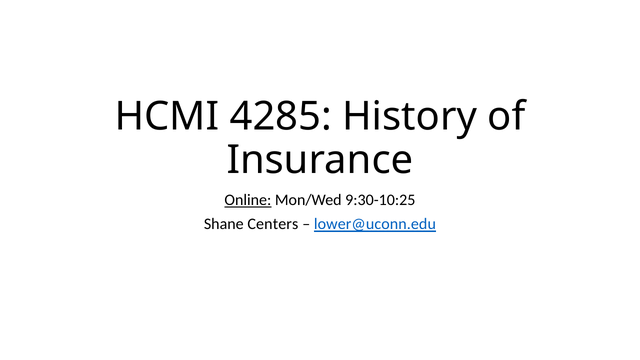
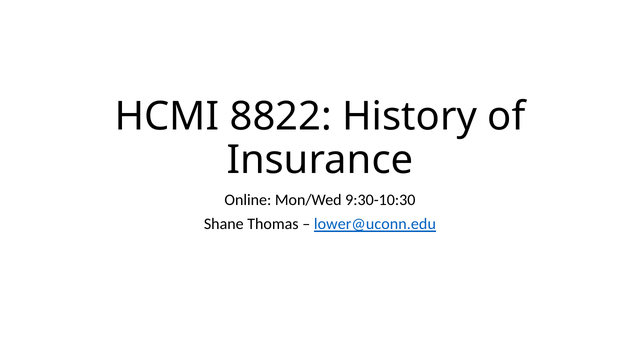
4285: 4285 -> 8822 (281, 117)
Online underline: present -> none (248, 200)
9:30-10:25: 9:30-10:25 -> 9:30-10:30 (380, 200)
Centers: Centers -> Thomas (273, 224)
